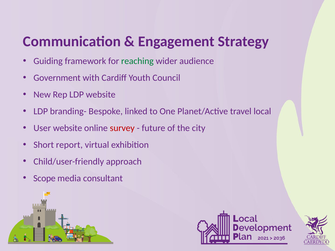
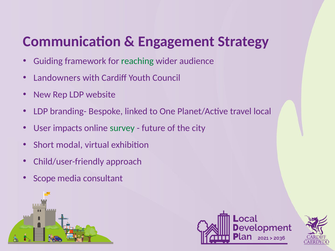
Government: Government -> Landowners (57, 78)
User website: website -> impacts (68, 128)
survey colour: red -> green (122, 128)
report: report -> modal (69, 145)
